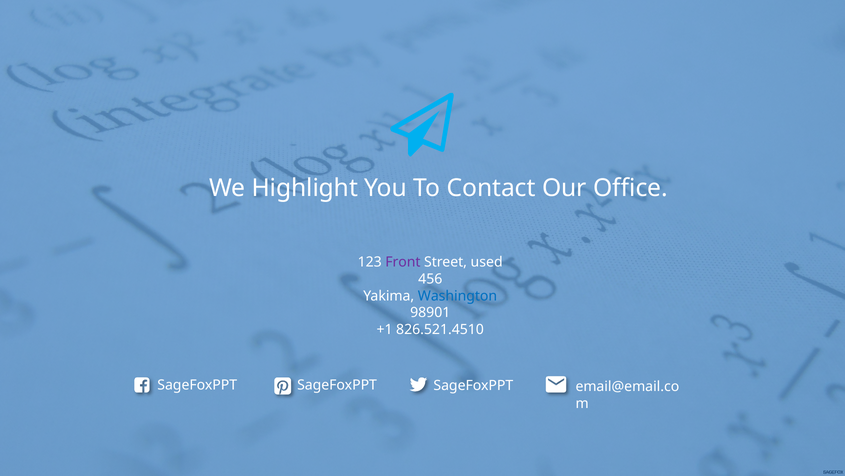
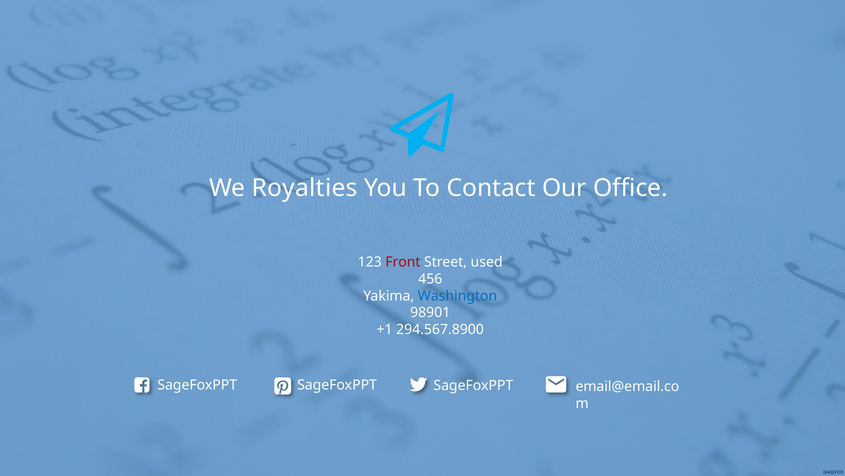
Highlight: Highlight -> Royalties (305, 188)
Front colour: purple -> red (403, 262)
826.521.4510: 826.521.4510 -> 294.567.8900 (440, 329)
